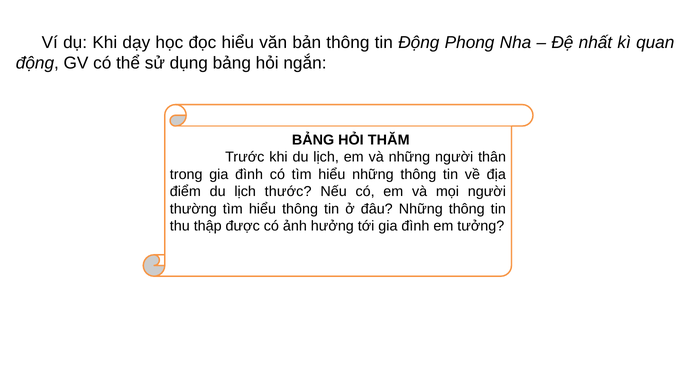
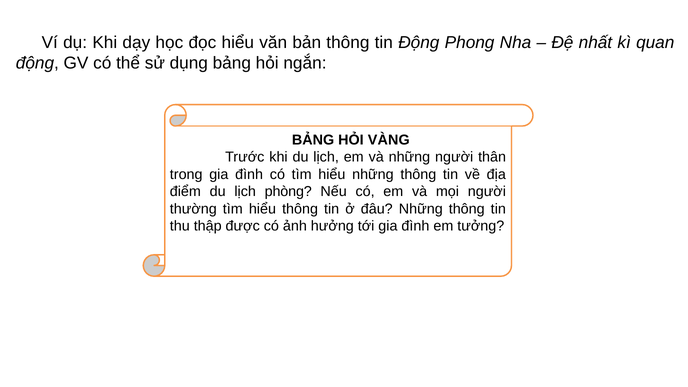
THĂM: THĂM -> VÀNG (389, 140)
thước: thước -> phòng (288, 192)
